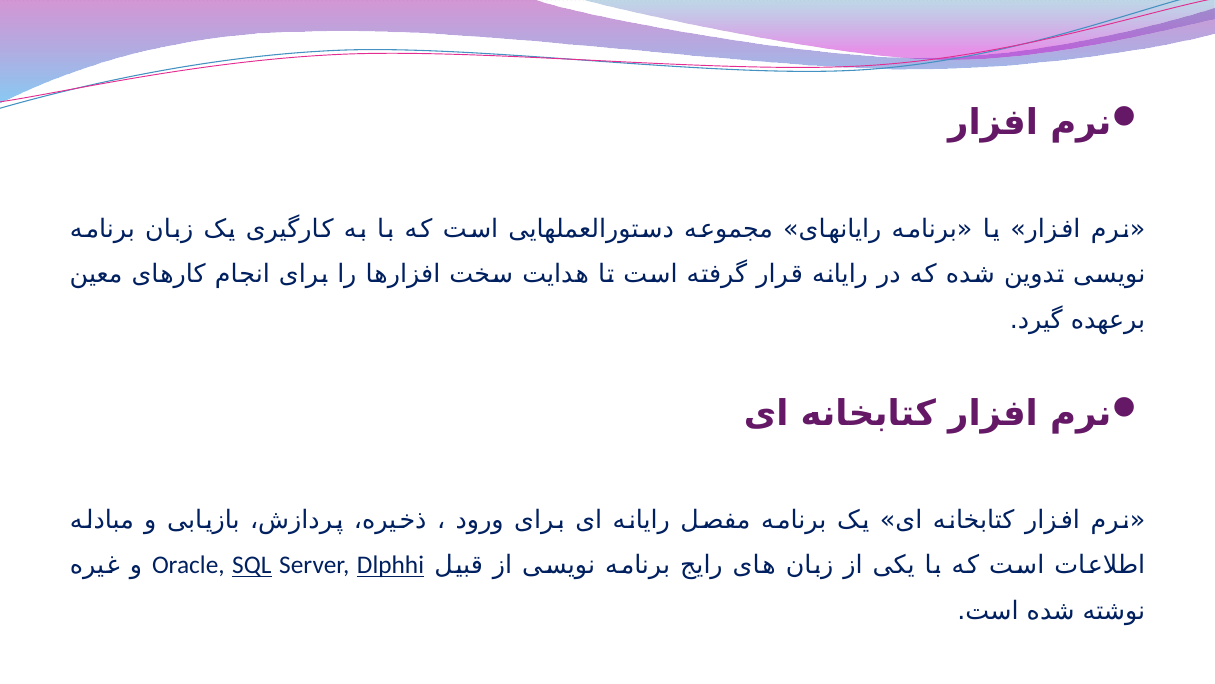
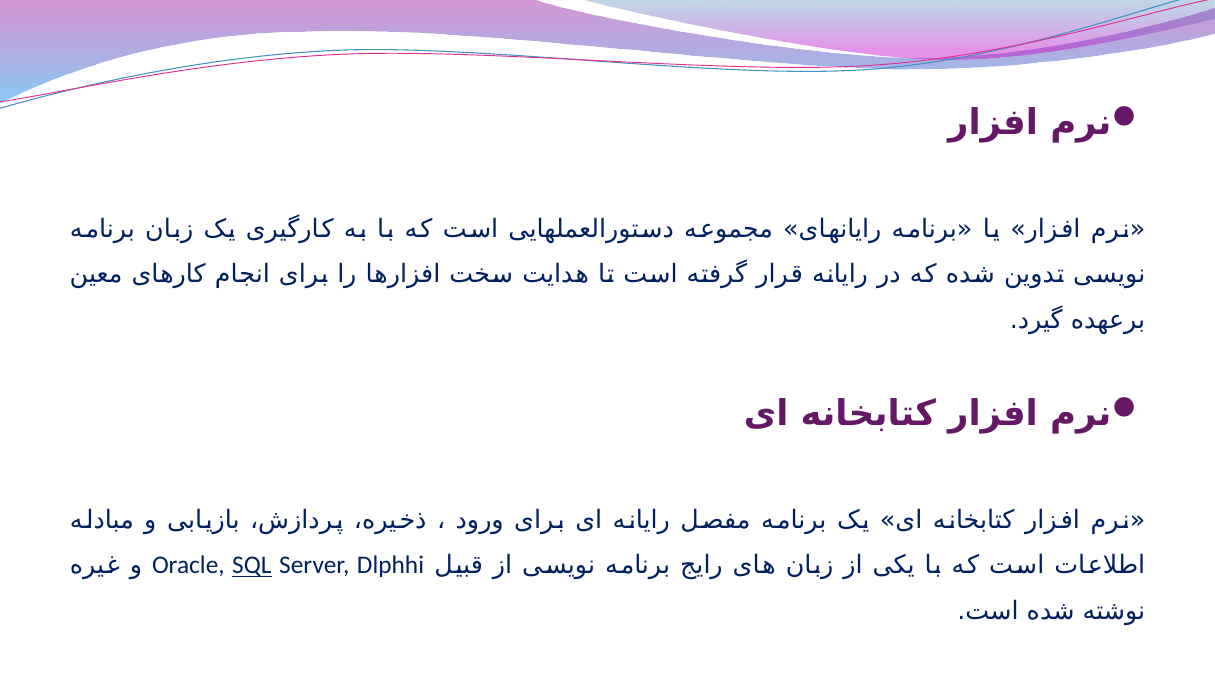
Dlphhi underline: present -> none (391, 565)
